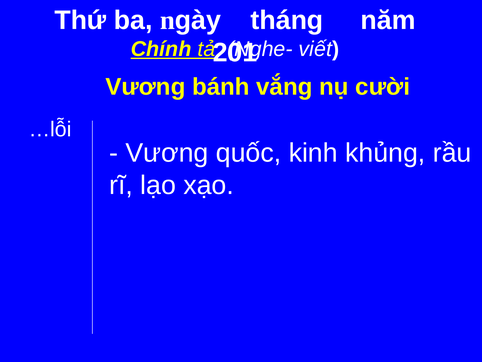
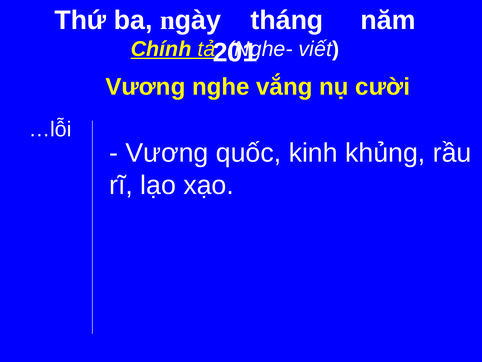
bánh: bánh -> nghe (221, 87)
